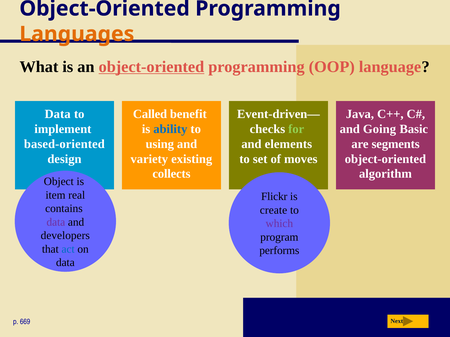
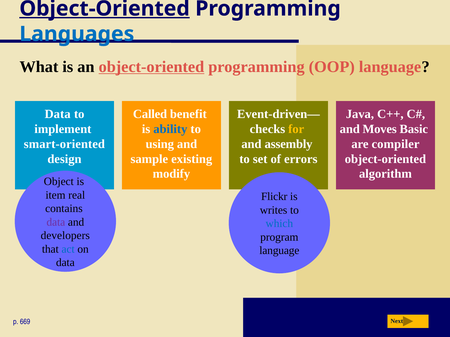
Object-Oriented underline: none -> present (105, 9)
Languages colour: orange -> blue (77, 34)
for colour: light green -> yellow (296, 129)
Going: Going -> Moves (380, 129)
based-oriented: based-oriented -> smart-oriented (64, 144)
elements: elements -> assembly (289, 144)
segments: segments -> compiler (396, 144)
variety: variety -> sample (149, 159)
moves: moves -> errors (301, 159)
collects: collects -> modify (171, 174)
create: create -> writes (274, 210)
which colour: purple -> blue (279, 224)
performs: performs -> language (279, 251)
